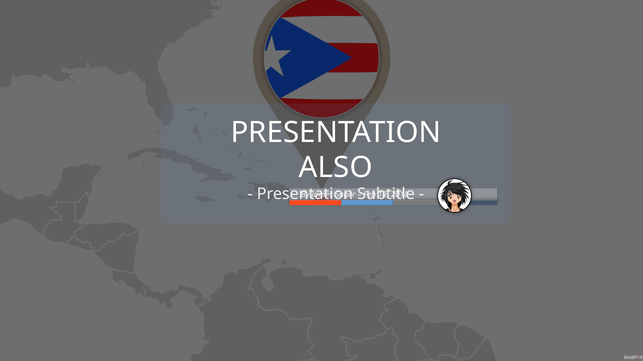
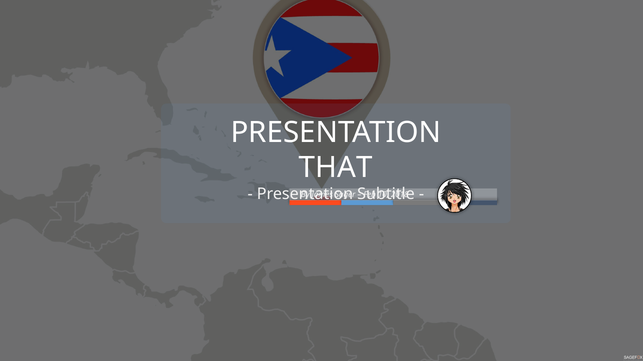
ALSO: ALSO -> THAT (336, 168)
